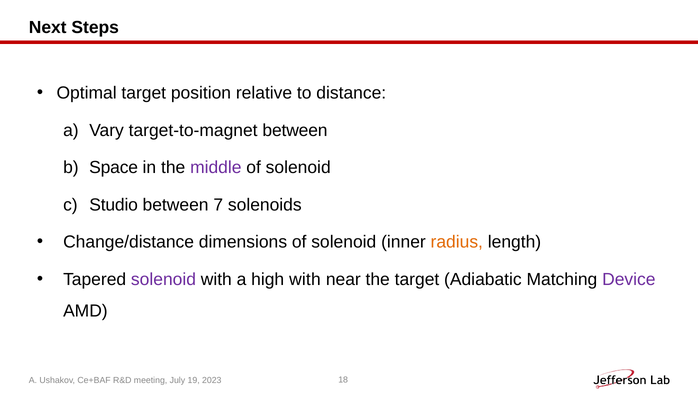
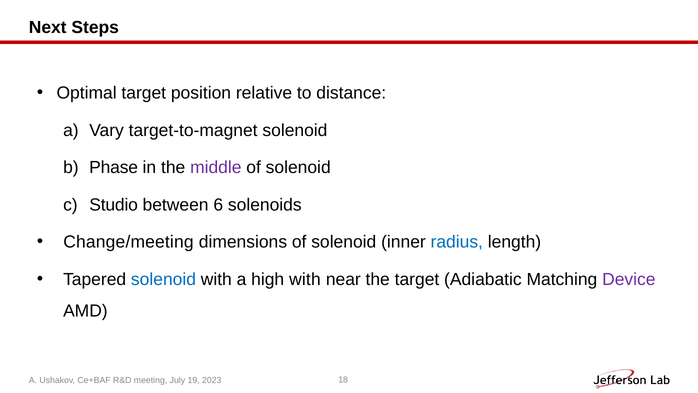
target-to-magnet between: between -> solenoid (295, 130)
Space: Space -> Phase (114, 167)
7: 7 -> 6 (218, 205)
Change/distance: Change/distance -> Change/meeting (128, 242)
radius colour: orange -> blue (457, 242)
solenoid colour: purple -> blue (163, 279)
